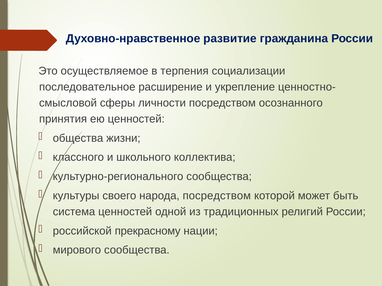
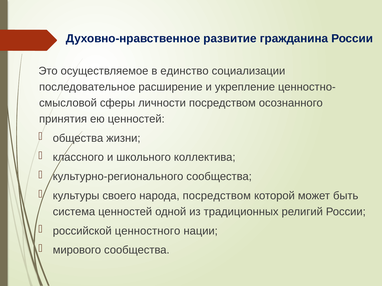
терпения: терпения -> единство (185, 71)
прекрасному: прекрасному -> ценностного (148, 231)
